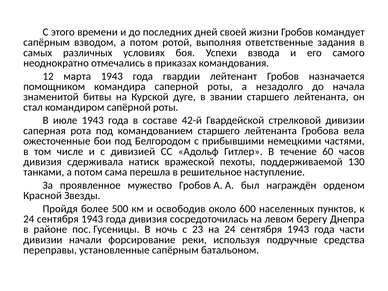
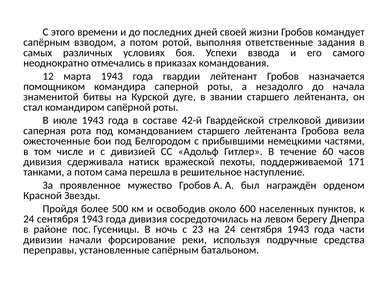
130: 130 -> 171 (356, 162)
